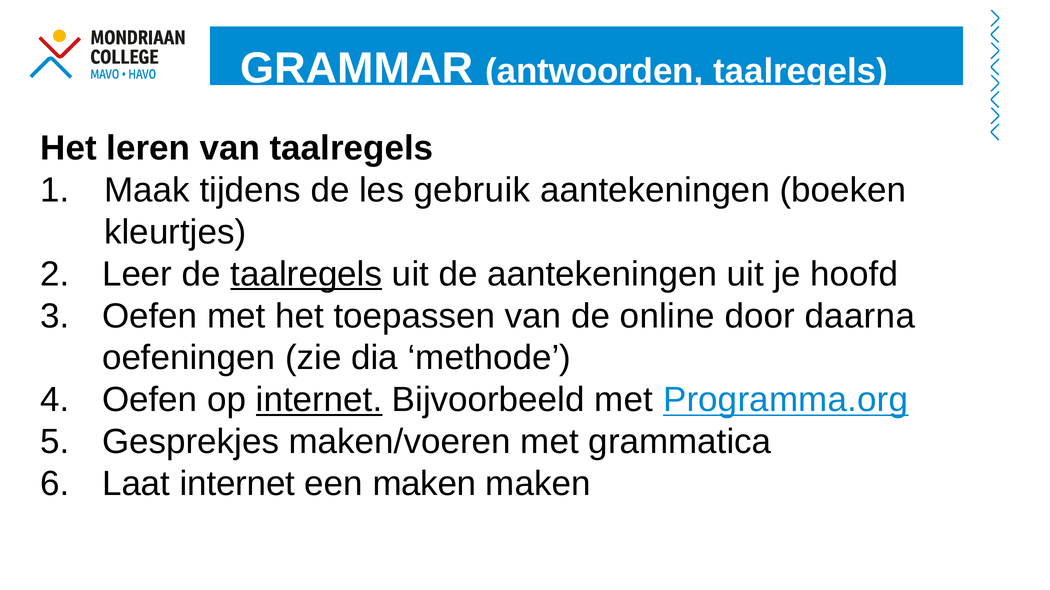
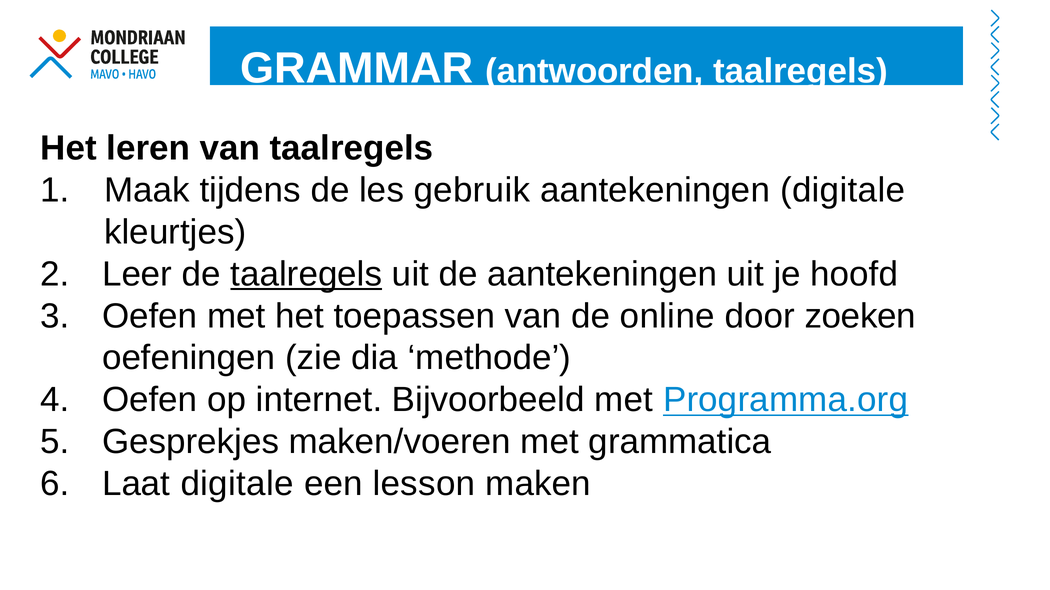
aantekeningen boeken: boeken -> digitale (843, 190)
daarna: daarna -> zoeken (860, 316)
internet underline: present -> none (319, 400)
Laat internet: internet -> digitale (237, 484)
een maken: maken -> lesson (424, 484)
